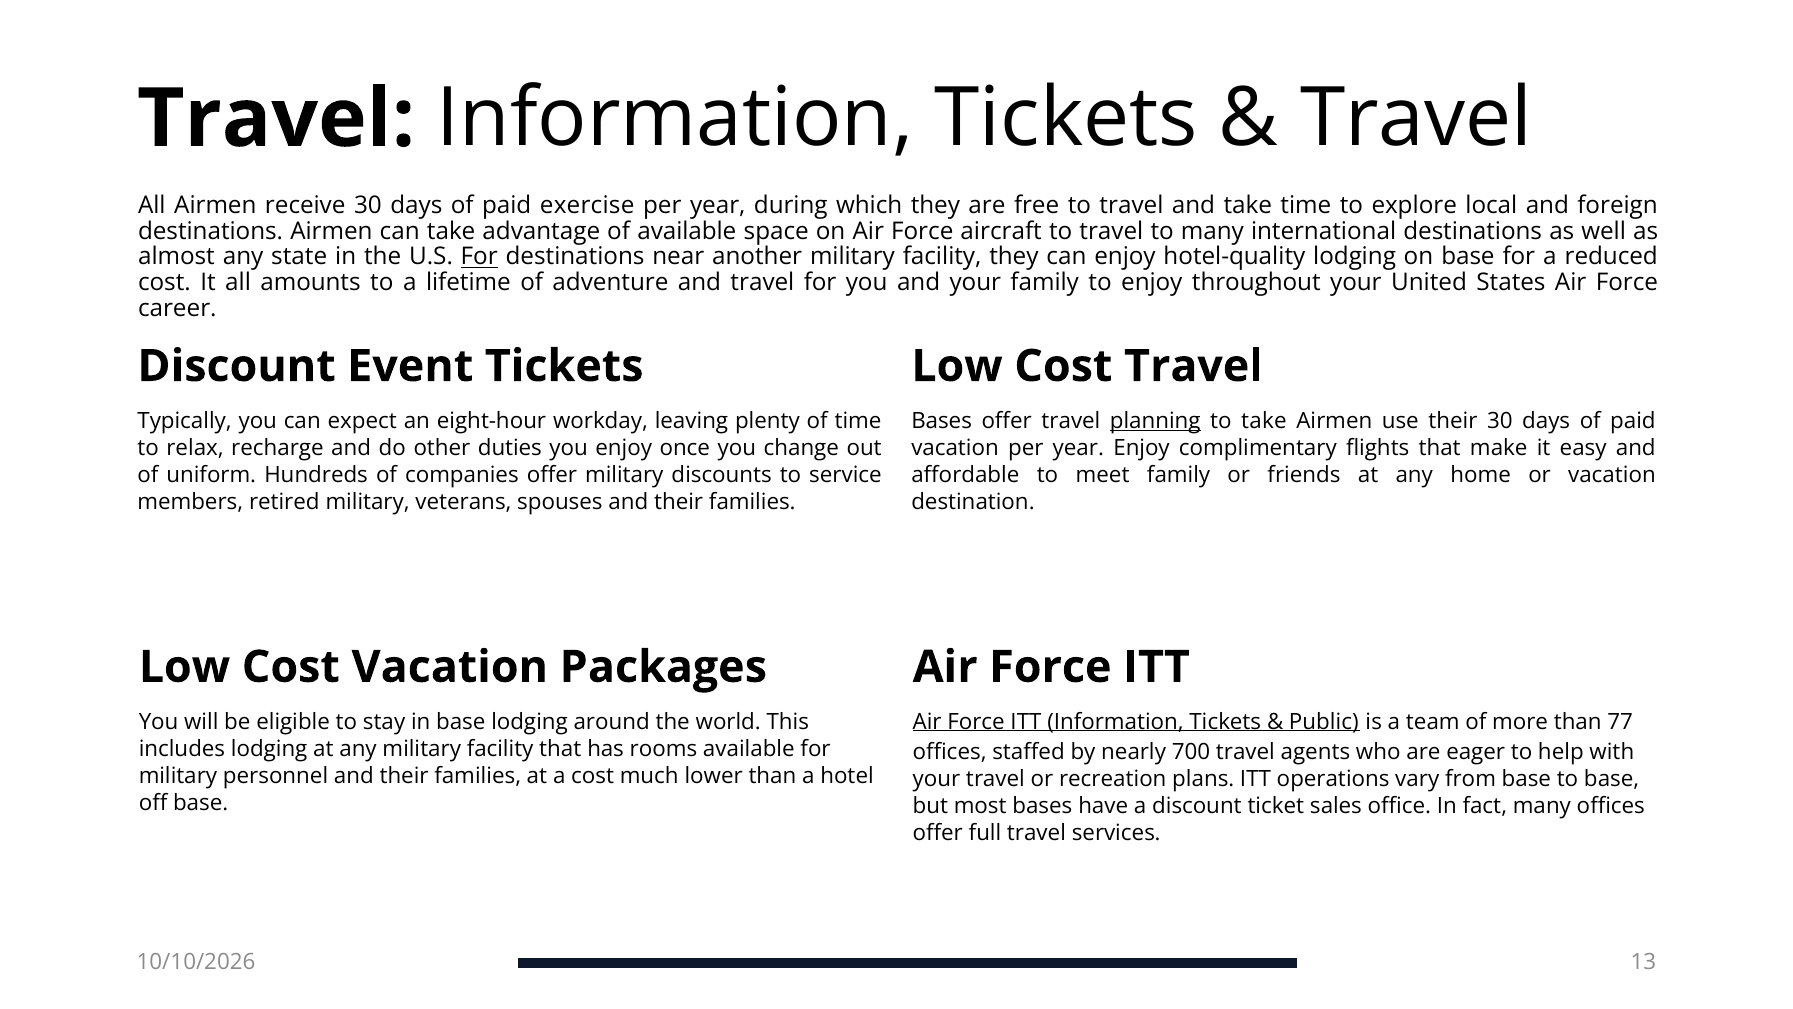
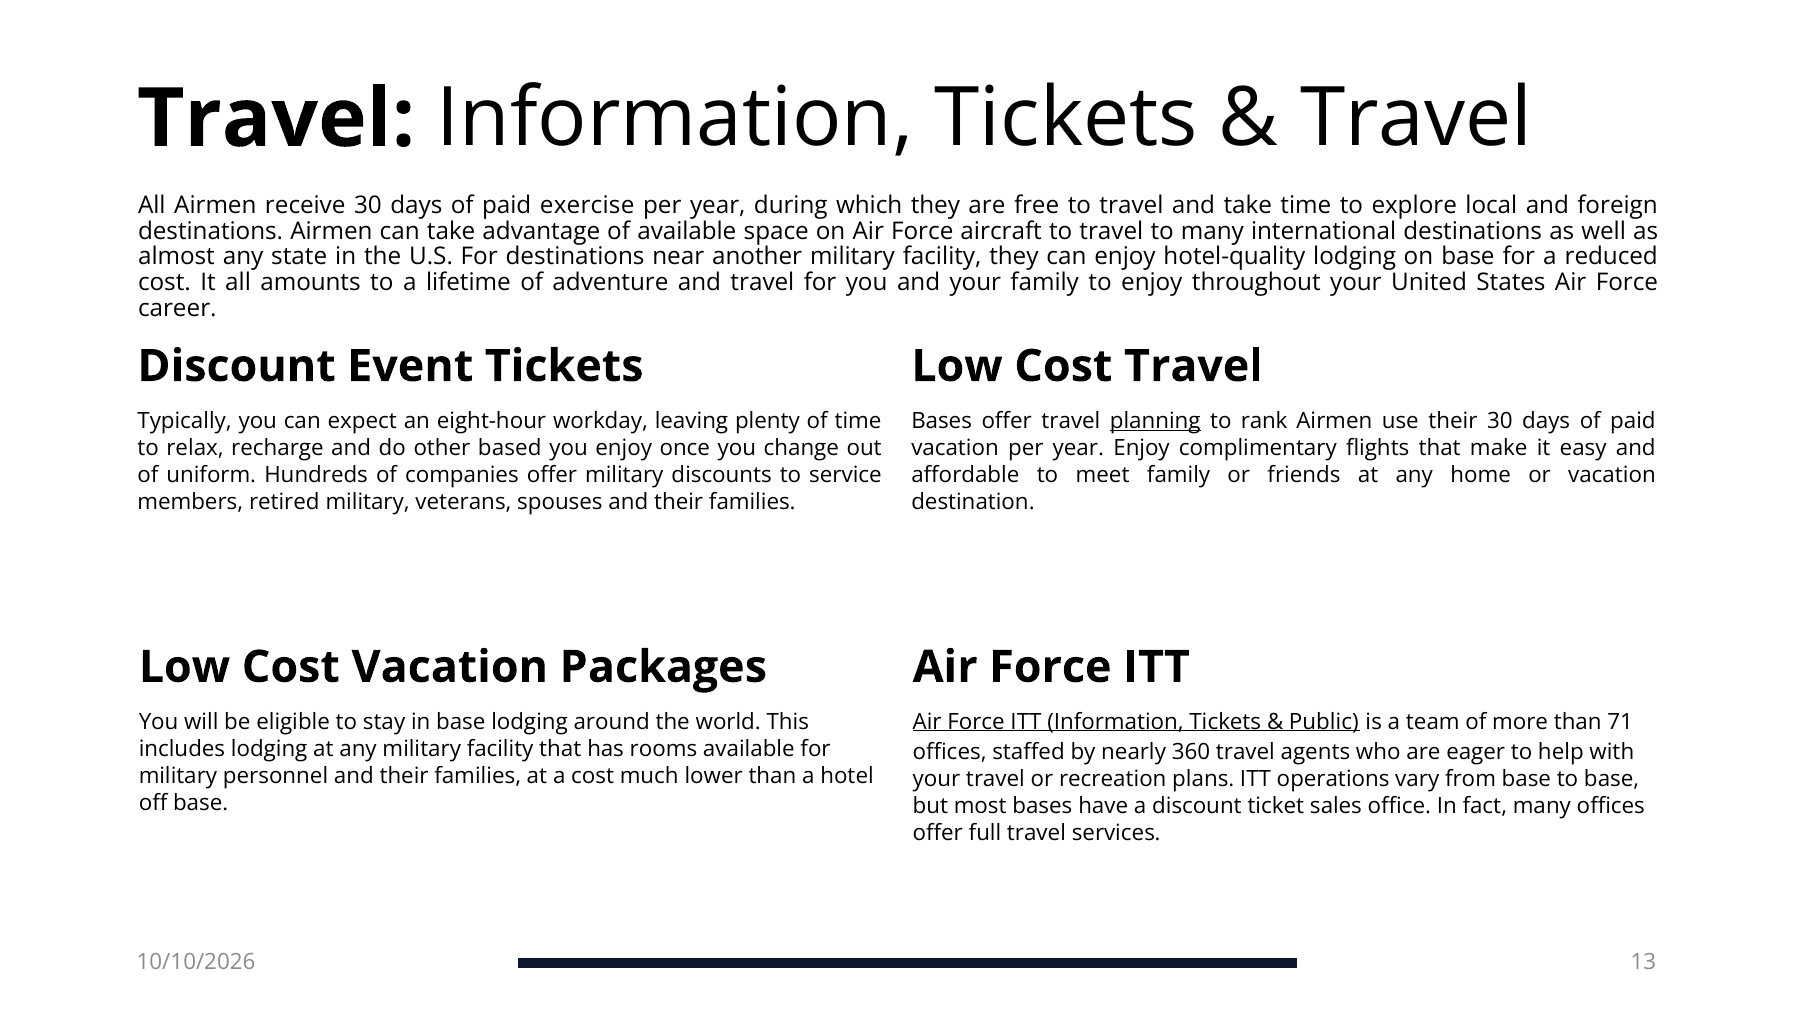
For underline: present -> none (479, 257)
to take: take -> rank (1264, 421)
duties: duties -> based (510, 448)
77: 77 -> 71 (1620, 722)
700: 700 -> 360 (1191, 752)
